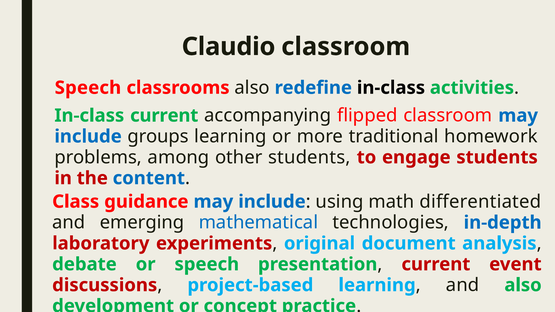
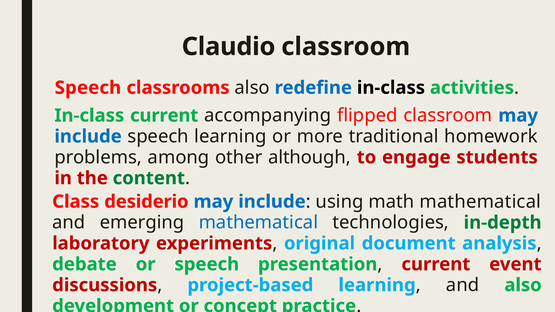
include groups: groups -> speech (158, 136)
other students: students -> although (309, 157)
content colour: blue -> green (149, 178)
guidance: guidance -> desiderio (146, 202)
math differentiated: differentiated -> mathematical (480, 202)
in-depth colour: blue -> green (503, 223)
